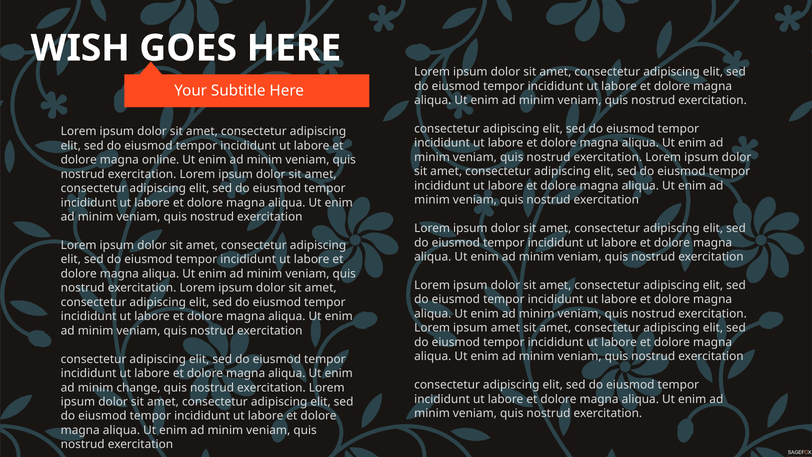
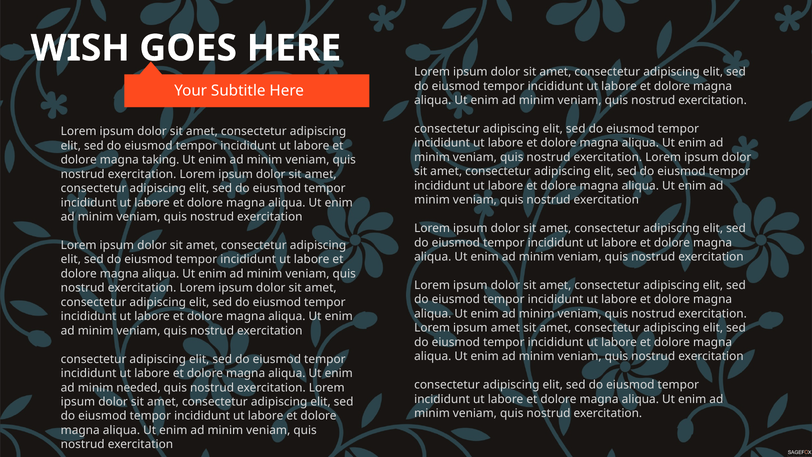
online: online -> taking (161, 160)
change: change -> needed (139, 387)
